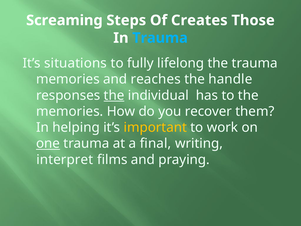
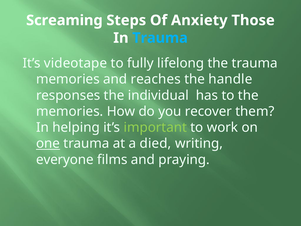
Creates: Creates -> Anxiety (199, 20)
situations: situations -> videotape (76, 63)
the underline: present -> none (114, 95)
important colour: yellow -> light green (155, 127)
final: final -> died (156, 143)
interpret: interpret -> everyone (65, 159)
